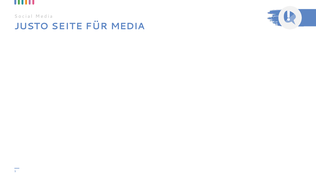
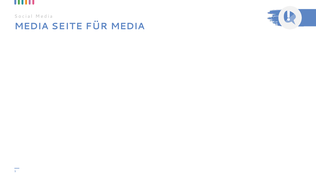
JUSTO: JUSTO -> MEDIA (31, 26)
